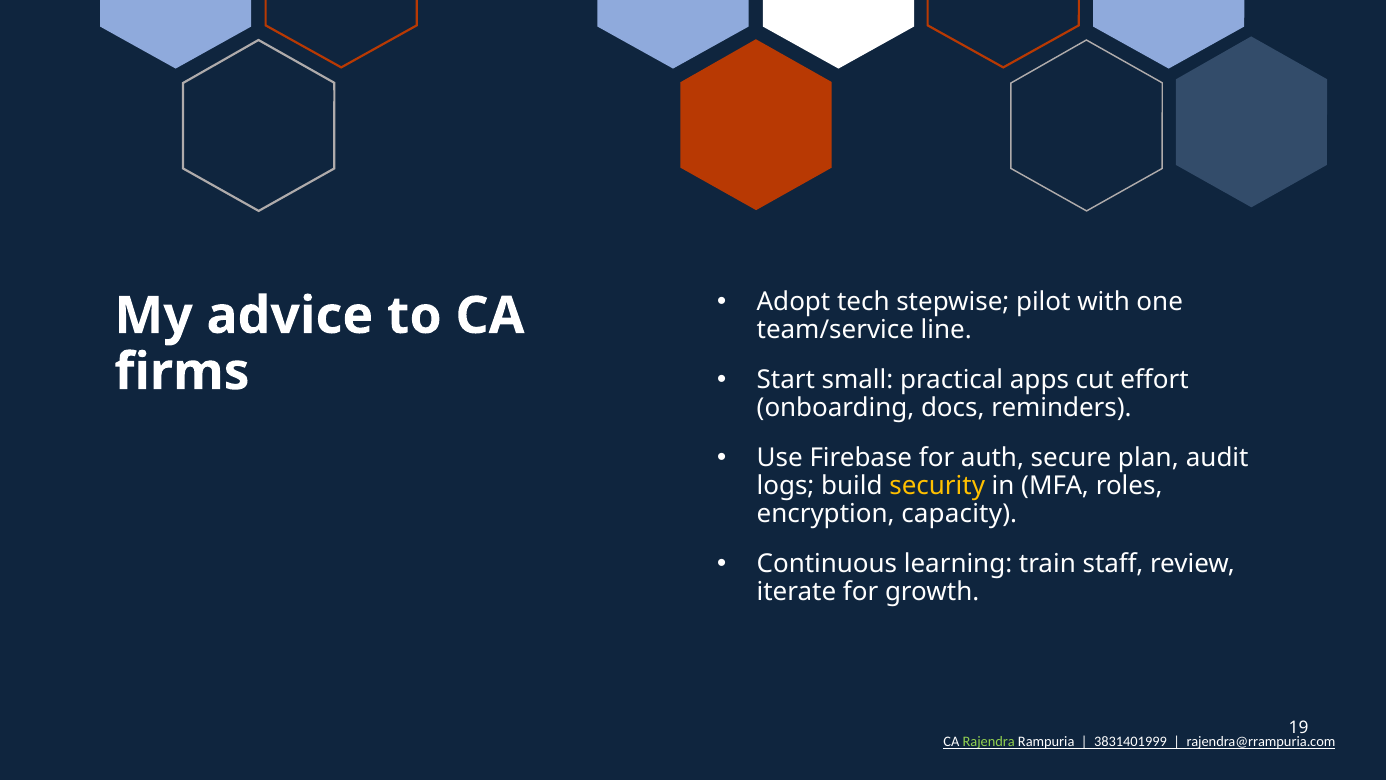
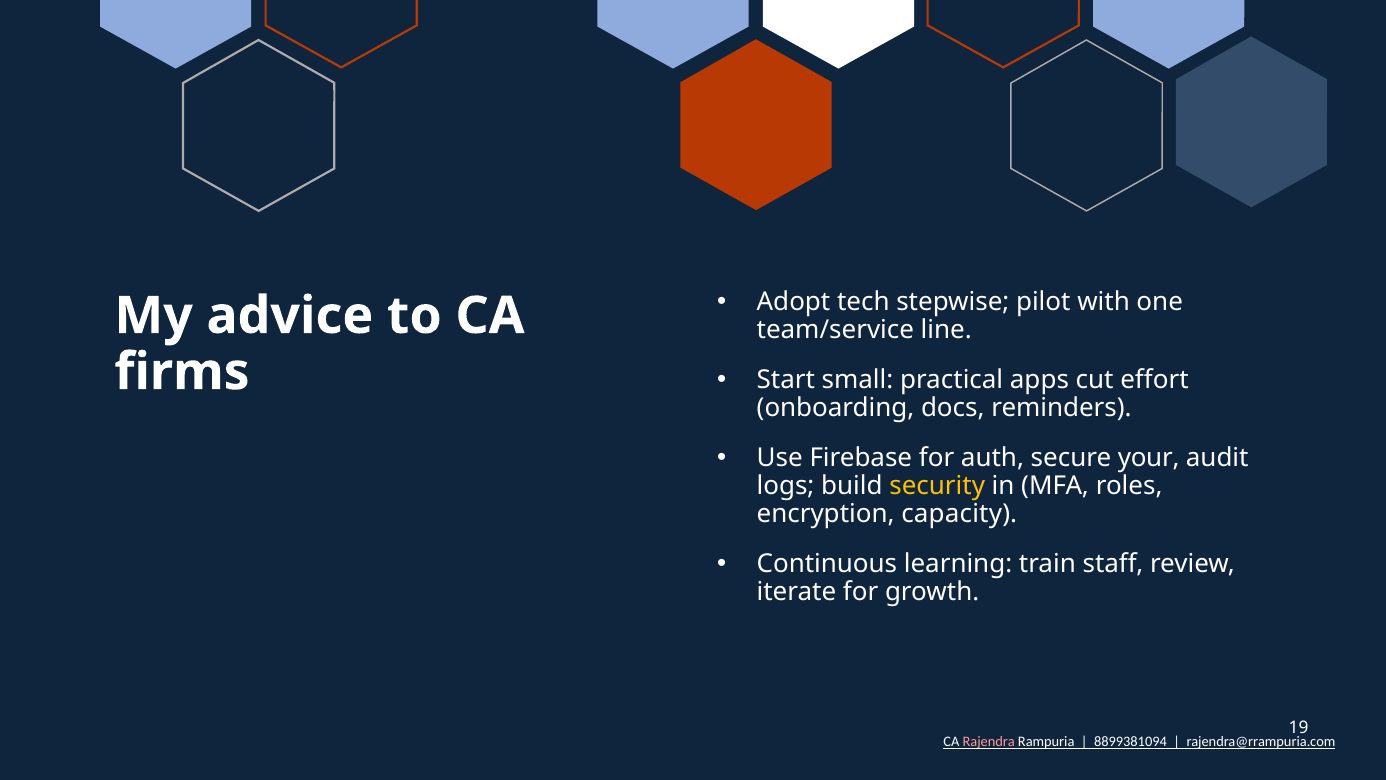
plan: plan -> your (1149, 457)
Rajendra colour: light green -> pink (989, 742)
3831401999: 3831401999 -> 8899381094 (1130, 742)
